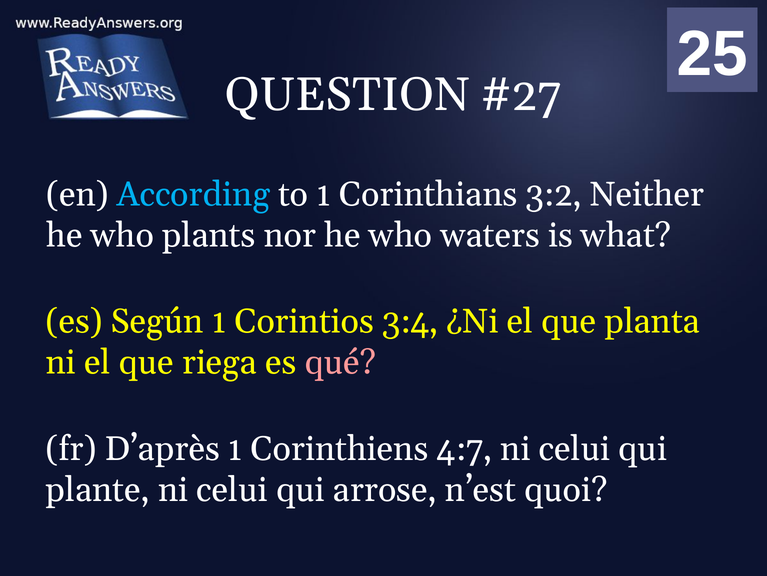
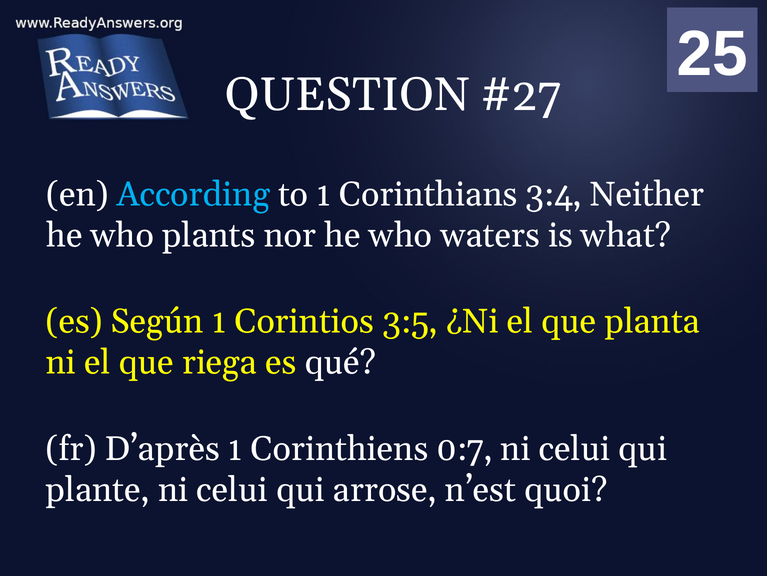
3:2: 3:2 -> 3:4 (554, 194)
3:4: 3:4 -> 3:5 (410, 321)
qué colour: pink -> white (340, 362)
4:7: 4:7 -> 0:7 (464, 448)
